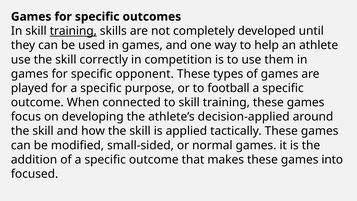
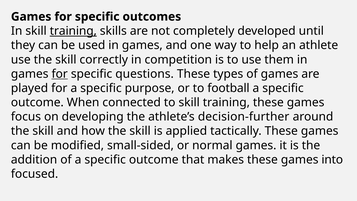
for underline: none -> present (60, 74)
opponent: opponent -> questions (145, 74)
decision-applied: decision-applied -> decision-further (244, 117)
